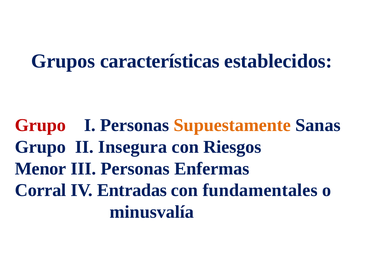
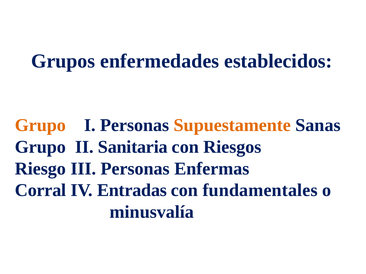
características: características -> enfermedades (160, 61)
Grupo colour: red -> orange (40, 126)
Insegura: Insegura -> Sanitaria (133, 147)
Menor: Menor -> Riesgo (40, 169)
